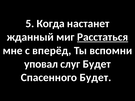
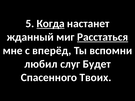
Когда underline: none -> present (51, 24)
уповал: уповал -> любил (41, 64)
Спасенного Будет: Будет -> Твоих (95, 78)
